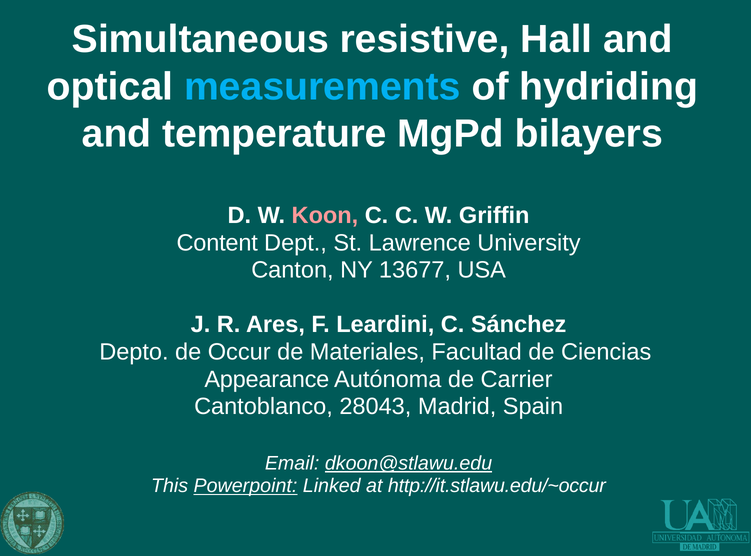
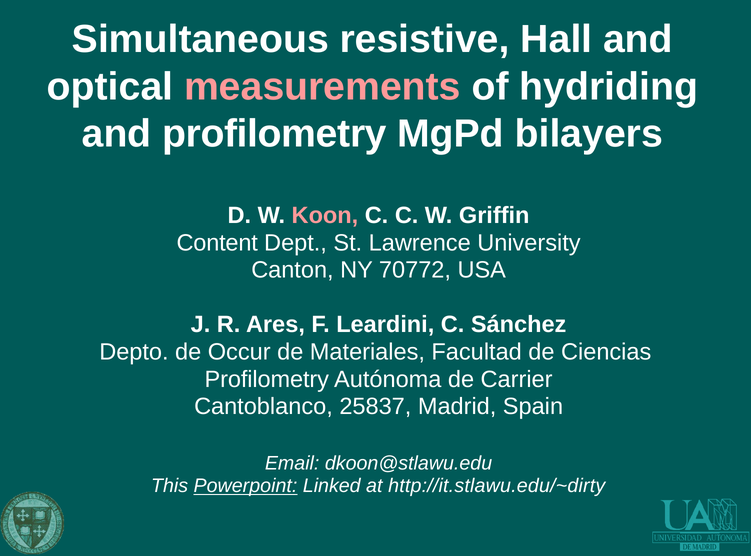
measurements colour: light blue -> pink (322, 87)
and temperature: temperature -> profilometry (275, 134)
13677: 13677 -> 70772 (415, 270)
Appearance: Appearance -> Profilometry (267, 379)
28043: 28043 -> 25837 (375, 407)
dkoon@stlawu.edu underline: present -> none (409, 463)
http://it.stlawu.edu/~occur: http://it.stlawu.edu/~occur -> http://it.stlawu.edu/~dirty (497, 486)
